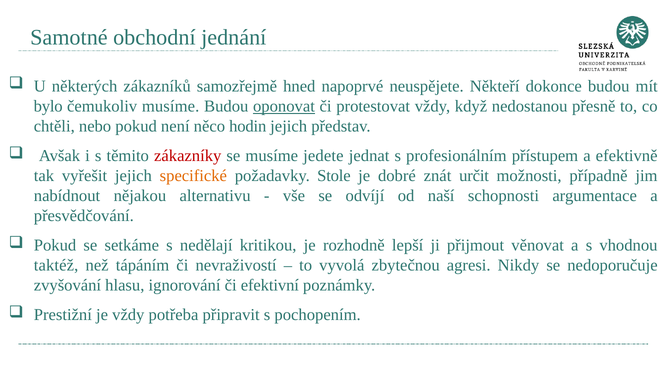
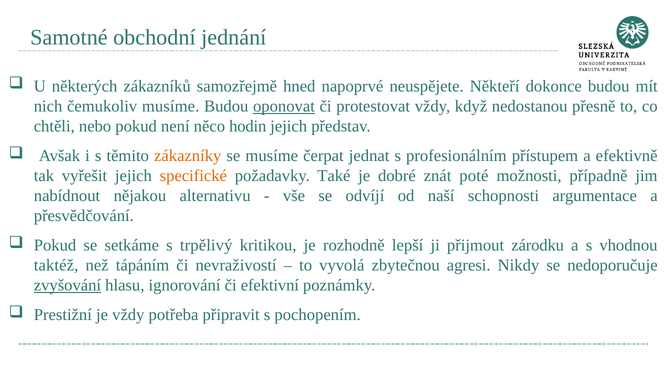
bylo: bylo -> nich (48, 106)
zákazníky colour: red -> orange (188, 156)
jedete: jedete -> čerpat (323, 156)
Stole: Stole -> Také (334, 176)
určit: určit -> poté (474, 176)
nedělají: nedělají -> trpělivý (206, 245)
věnovat: věnovat -> zárodku (538, 245)
zvyšování underline: none -> present (67, 285)
